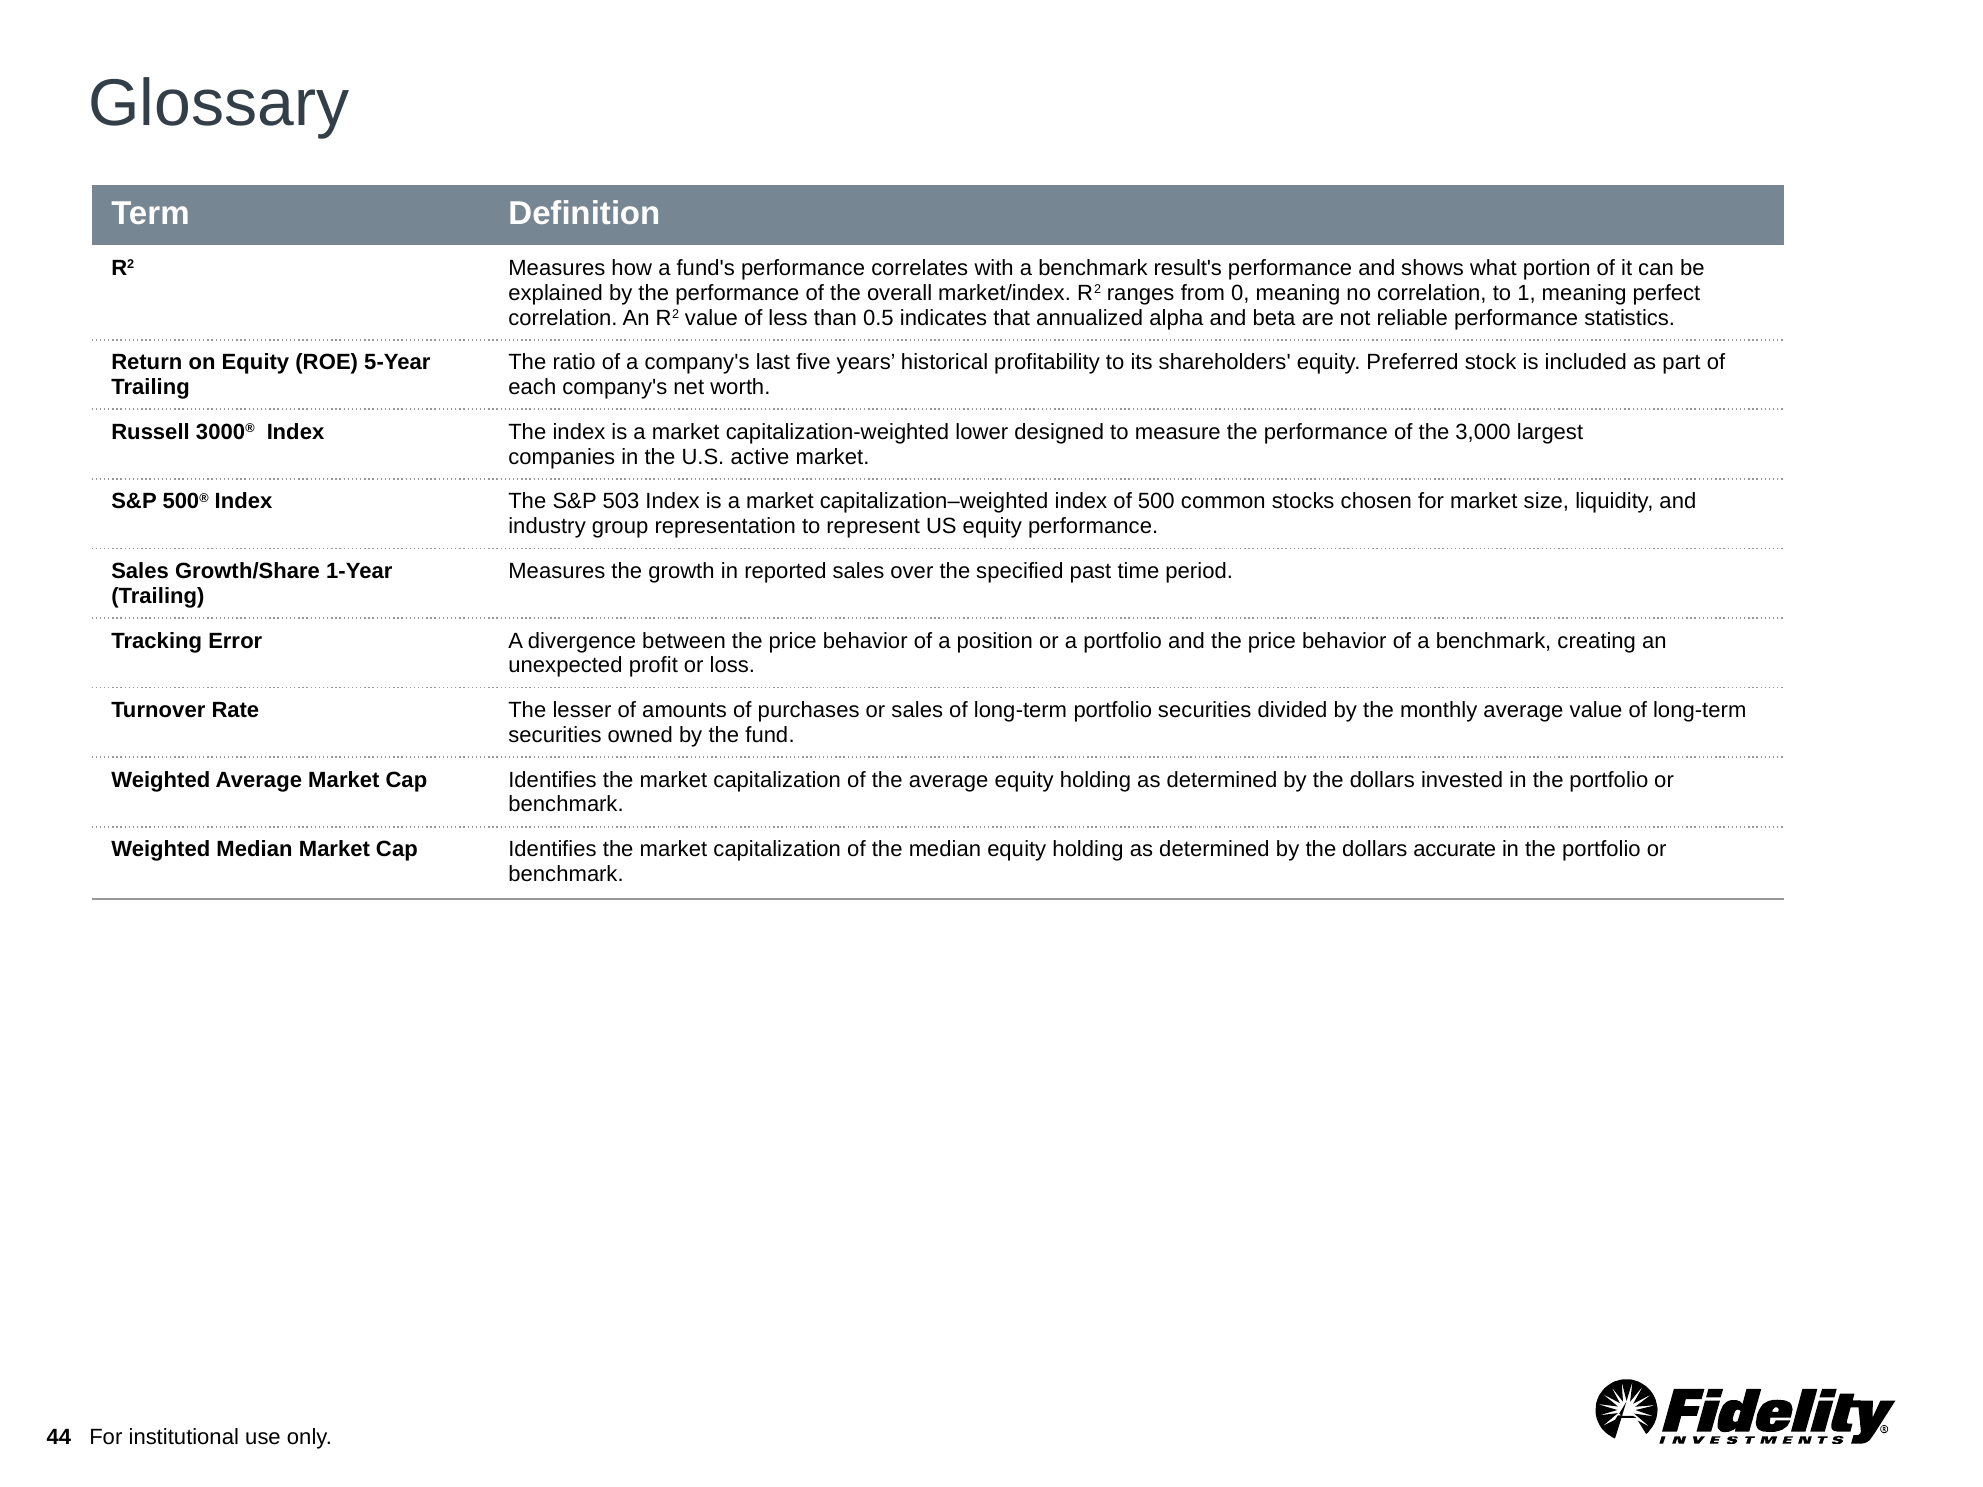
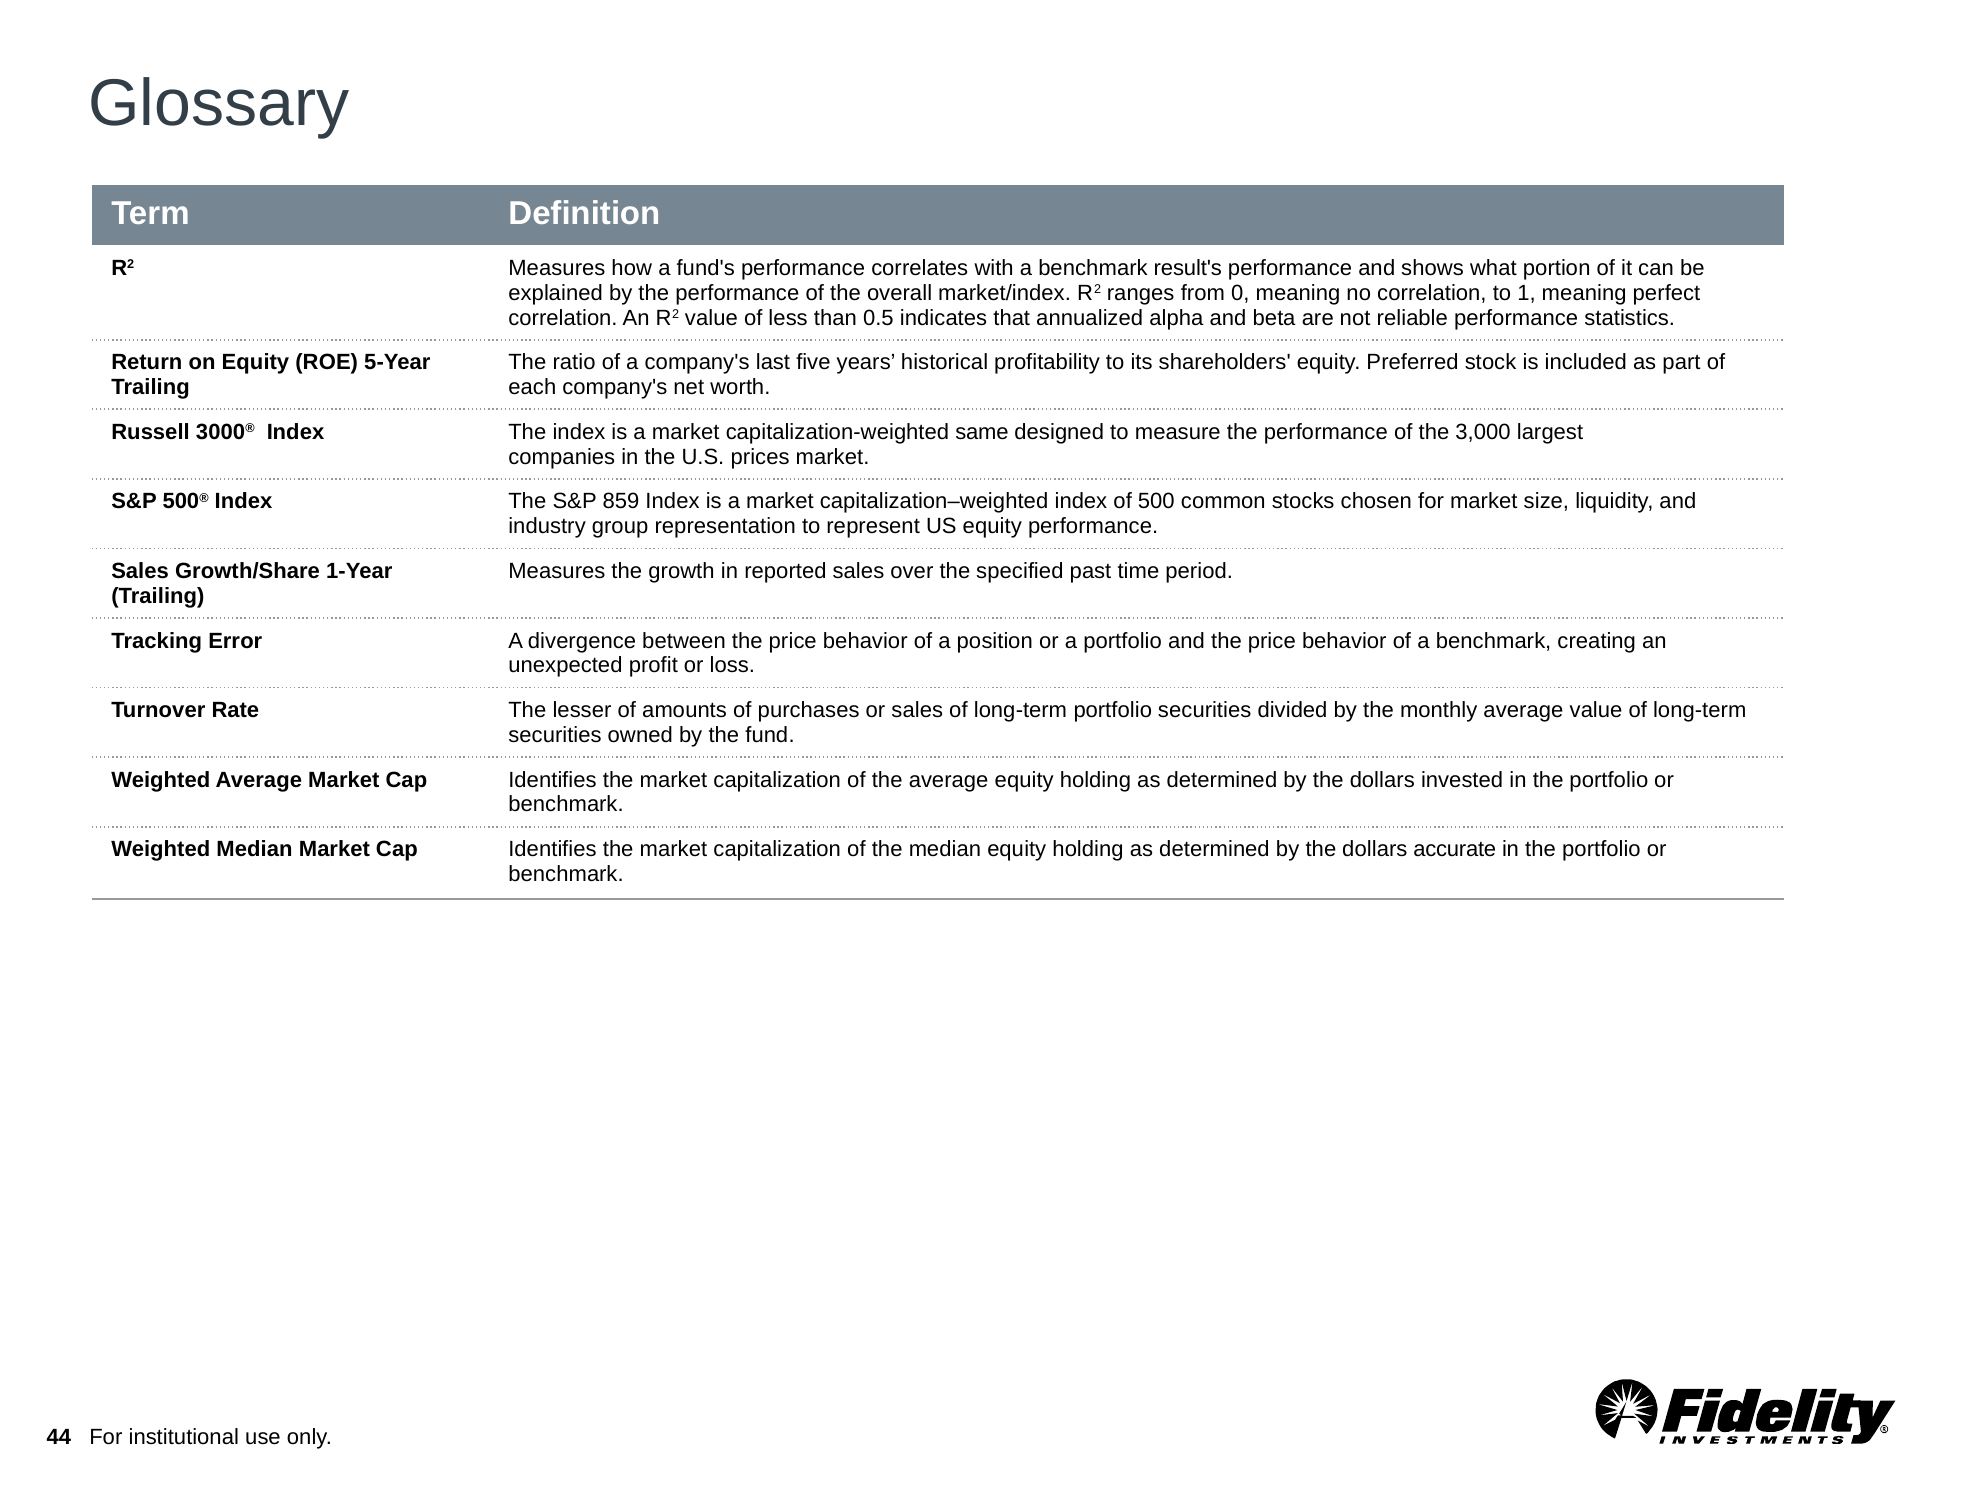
lower: lower -> same (982, 432)
active: active -> prices (760, 457)
503: 503 -> 859 (621, 502)
